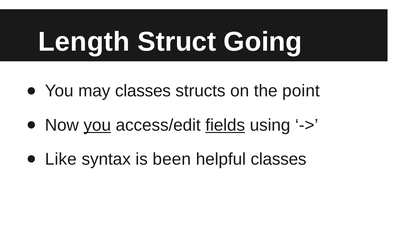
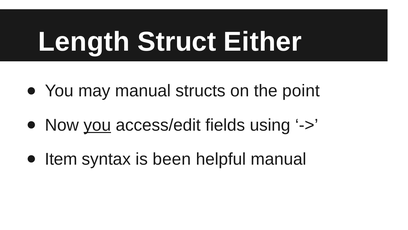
Going: Going -> Either (263, 42)
may classes: classes -> manual (143, 91)
fields underline: present -> none (225, 125)
Like: Like -> Item (61, 159)
helpful classes: classes -> manual (278, 159)
